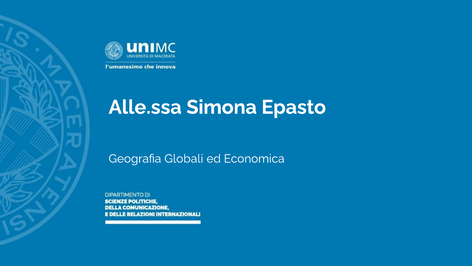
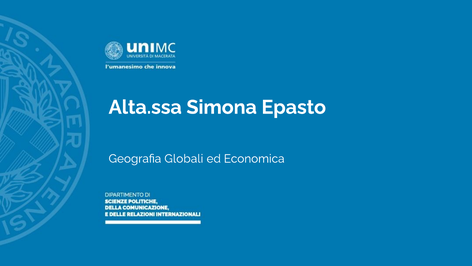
Alle.ssa: Alle.ssa -> Alta.ssa (145, 107)
